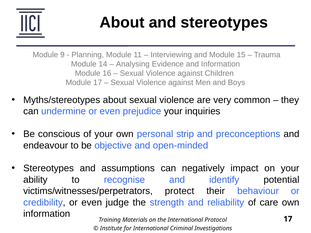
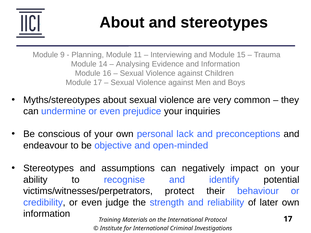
strip: strip -> lack (185, 134)
care: care -> later (269, 203)
